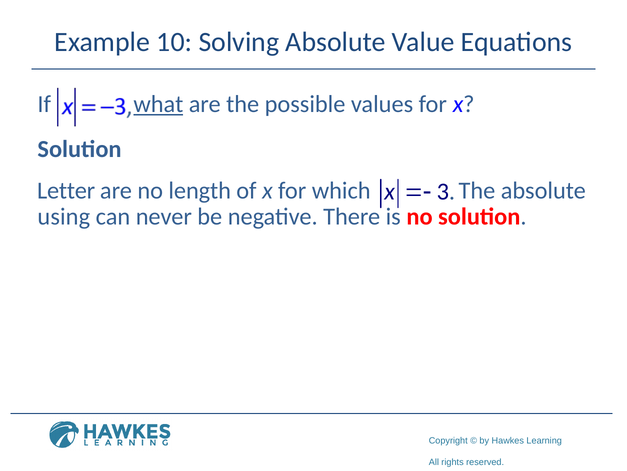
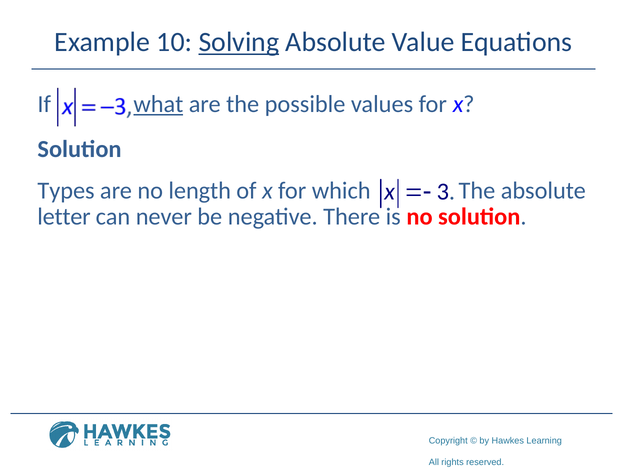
Solving underline: none -> present (239, 42)
Letter: Letter -> Types (66, 190)
using: using -> letter (64, 217)
